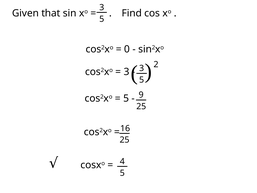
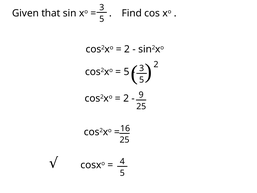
0: 0 -> 2 (127, 49)
3: 3 -> 5 (126, 72)
5: 5 -> 2 (126, 98)
